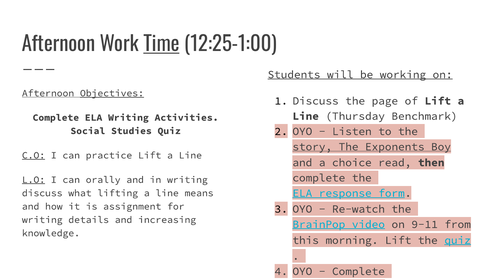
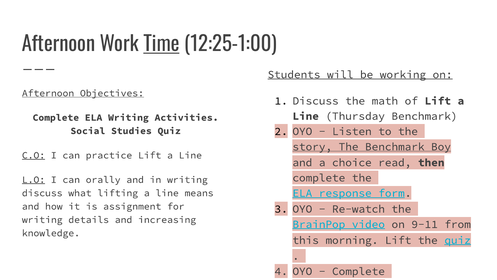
Objectives underline: present -> none (112, 93)
page: page -> math (385, 101)
The Exponents: Exponents -> Benchmark (395, 146)
